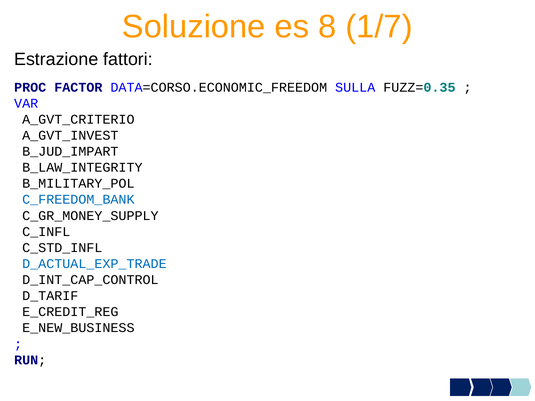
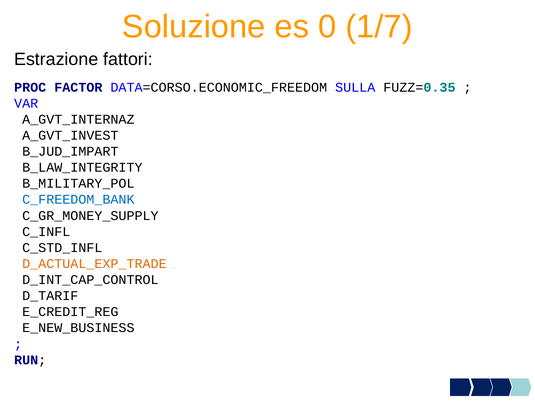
8: 8 -> 0 (327, 27)
A_GVT_CRITERIO: A_GVT_CRITERIO -> A_GVT_INTERNAZ (78, 119)
D_ACTUAL_EXP_TRADE colour: blue -> orange (94, 264)
